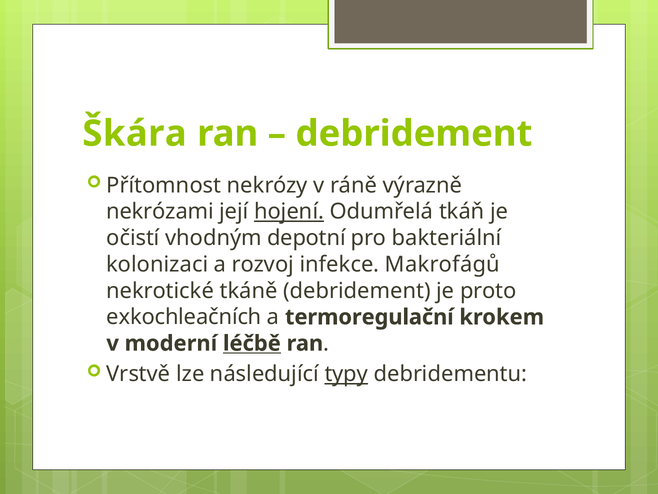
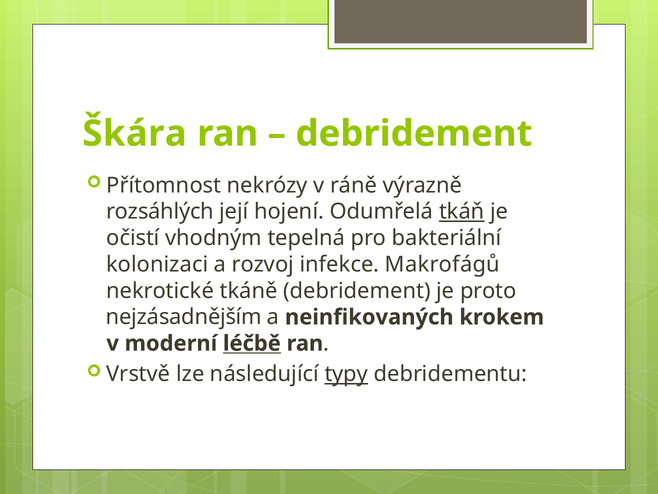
nekrózami: nekrózami -> rozsáhlých (160, 212)
hojení underline: present -> none (289, 212)
tkáň underline: none -> present (462, 212)
depotní: depotní -> tepelná (306, 238)
exkochleačních: exkochleačních -> nejzásadnějším (184, 317)
termoregulační: termoregulační -> neinfikovaných (369, 317)
